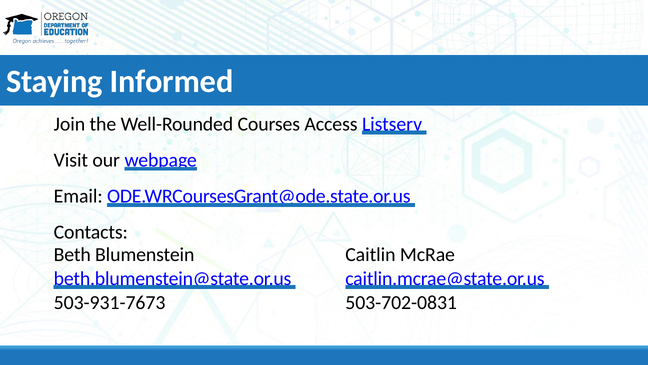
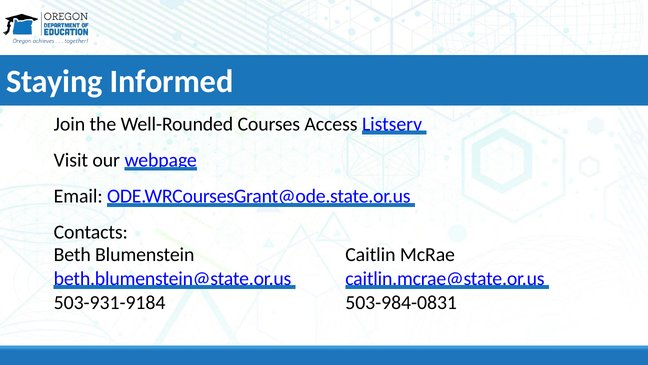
503-931-7673: 503-931-7673 -> 503-931-9184 (110, 302)
503-702-0831: 503-702-0831 -> 503-984-0831 (401, 302)
